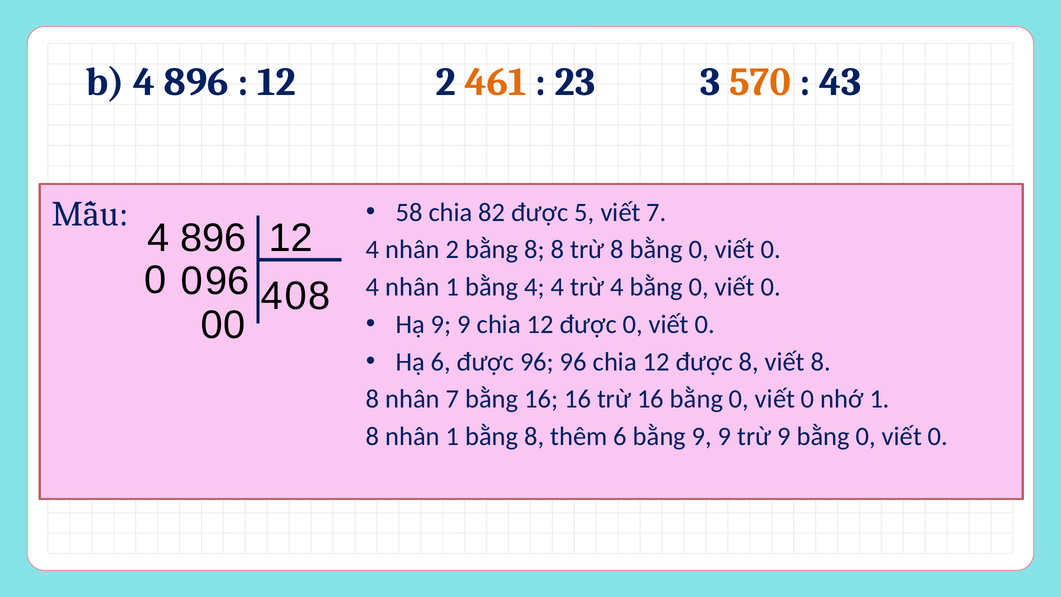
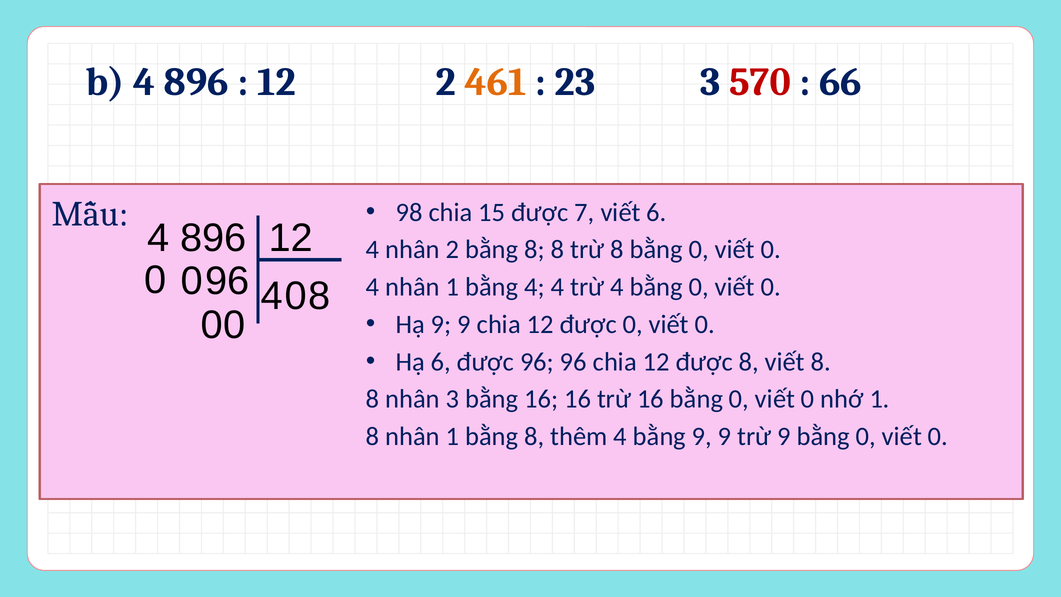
570 colour: orange -> red (760, 82)
43: 43 -> 66 (841, 82)
58: 58 -> 98 (409, 212)
82: 82 -> 15 (492, 212)
5: 5 -> 7 (584, 212)
viết 7: 7 -> 6 (656, 212)
nhân 7: 7 -> 3 (452, 399)
thêm 6: 6 -> 4 (620, 436)
